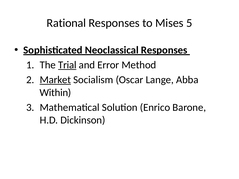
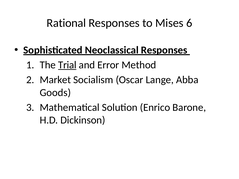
5: 5 -> 6 (189, 23)
Market underline: present -> none (55, 80)
Within: Within -> Goods (55, 93)
